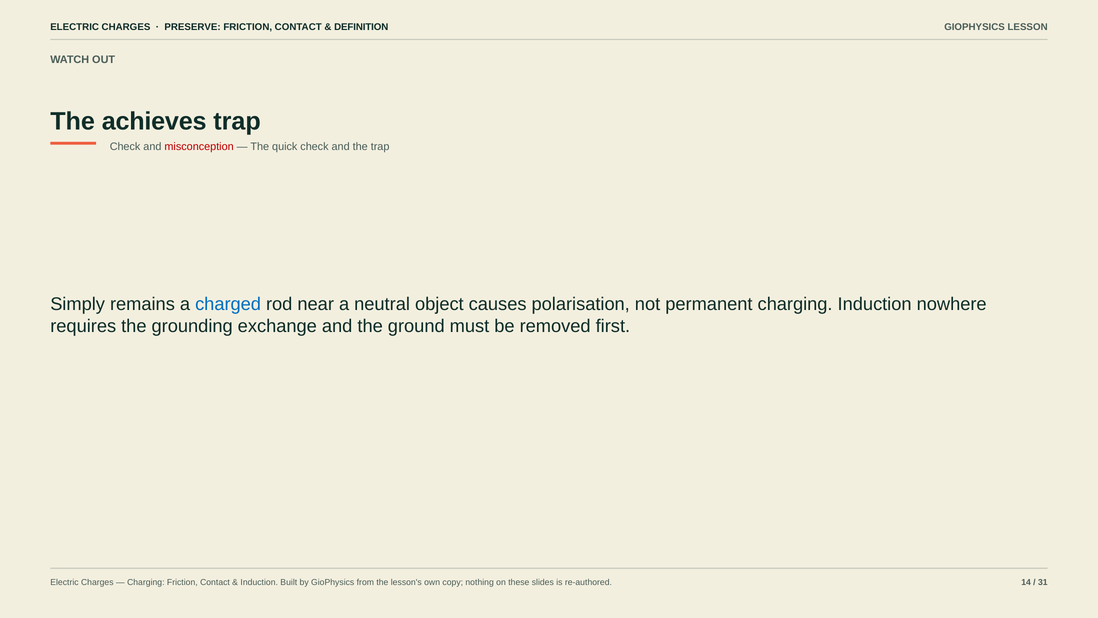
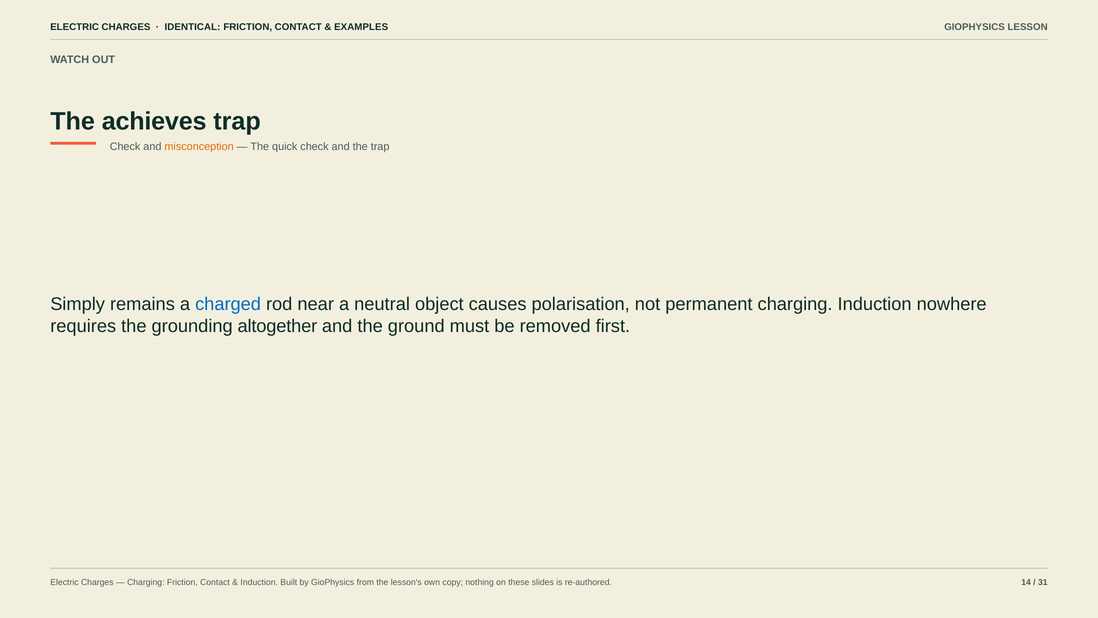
PRESERVE: PRESERVE -> IDENTICAL (192, 27)
DEFINITION: DEFINITION -> EXAMPLES (361, 27)
misconception colour: red -> orange (199, 147)
exchange: exchange -> altogether (277, 326)
